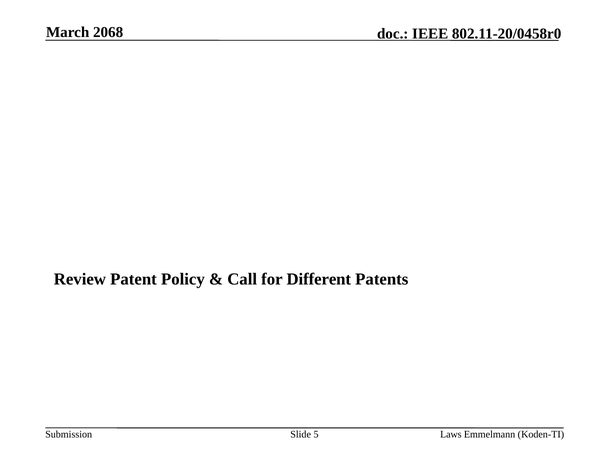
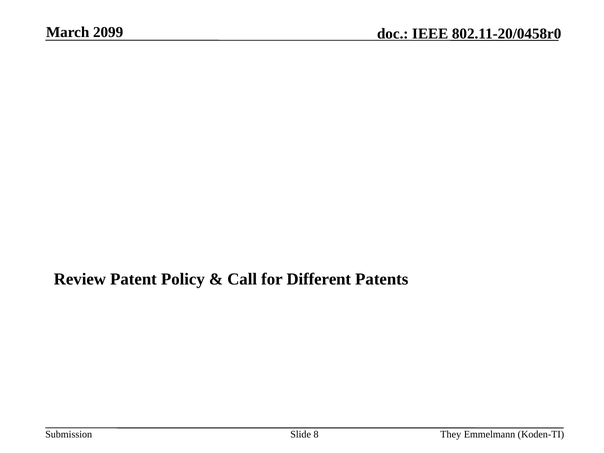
2068: 2068 -> 2099 (108, 32)
5: 5 -> 8 (316, 434)
Laws: Laws -> They (451, 434)
